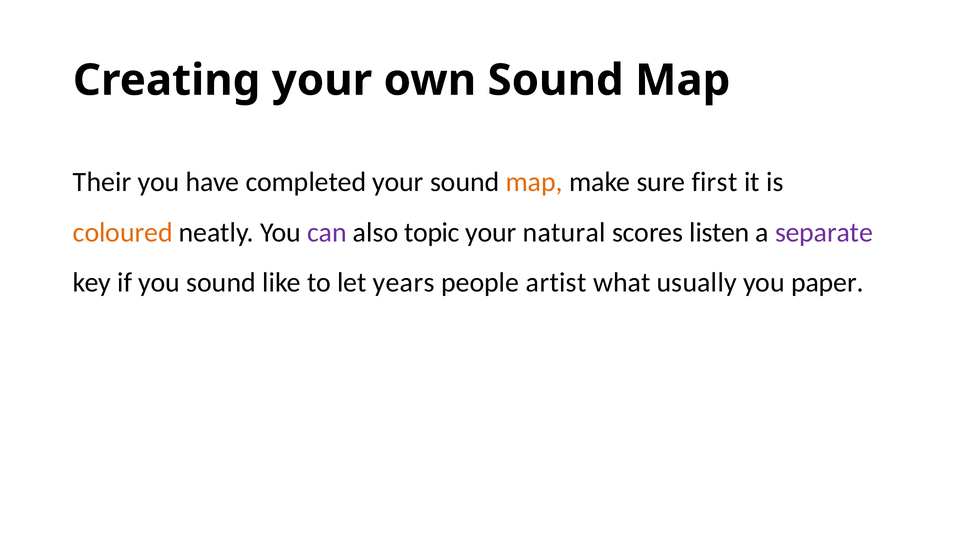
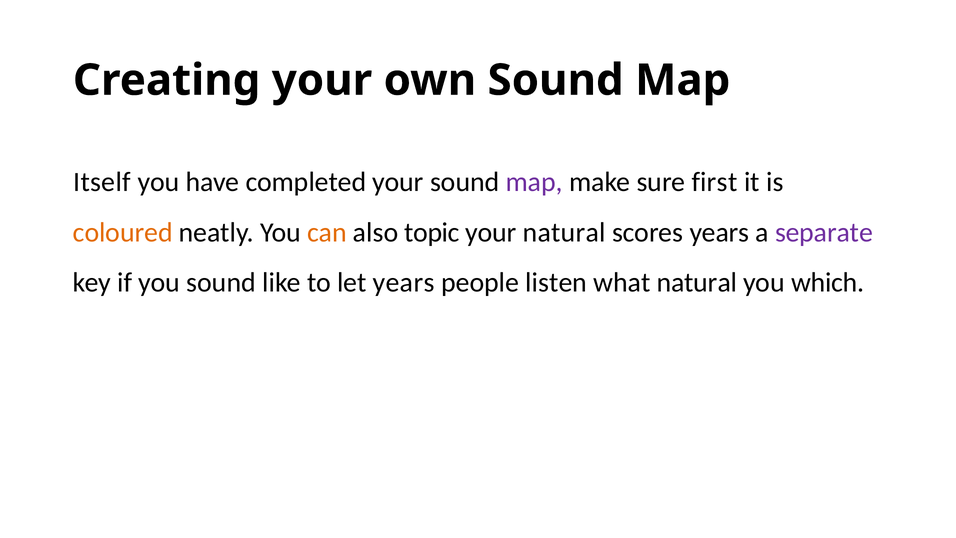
Their: Their -> Itself (102, 182)
map colour: orange -> purple (534, 182)
can colour: purple -> orange (327, 232)
scores listen: listen -> years (719, 232)
artist: artist -> listen (556, 283)
what usually: usually -> natural (697, 283)
paper: paper -> which (828, 283)
